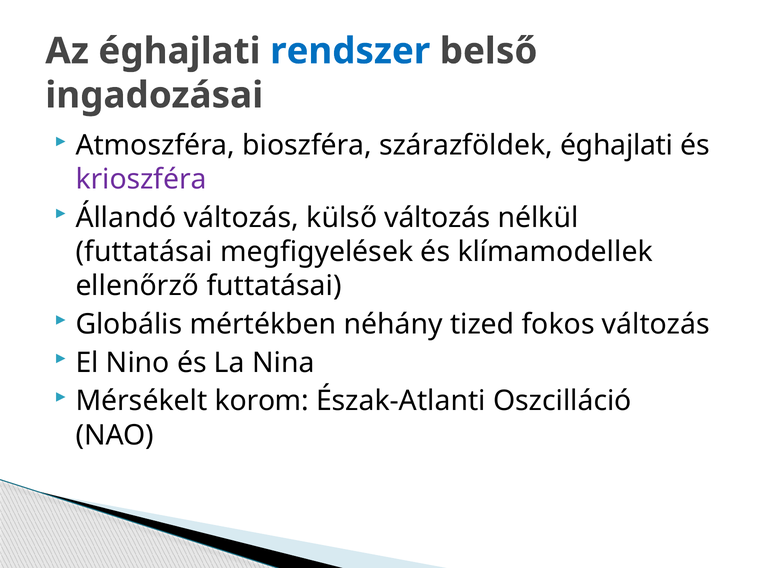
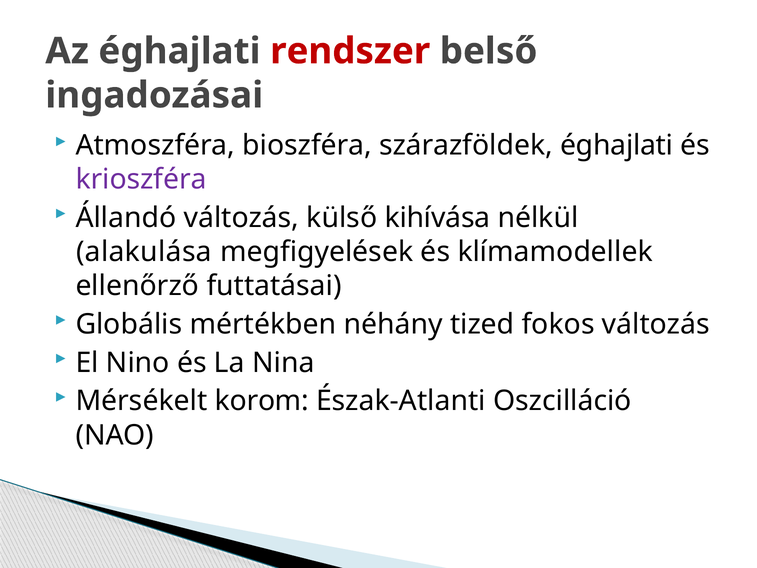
rendszer colour: blue -> red (350, 51)
külső változás: változás -> kihívása (437, 218)
futtatásai: futtatásai -> alakulása (144, 252)
